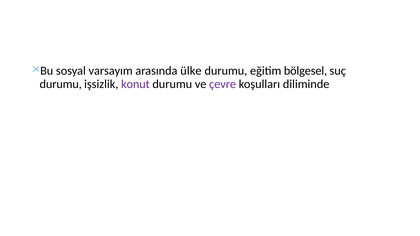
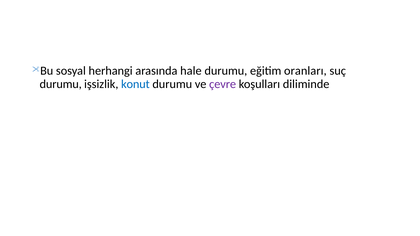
varsayım: varsayım -> herhangi (111, 71)
ülke: ülke -> hale (191, 71)
bölgesel: bölgesel -> oranları (305, 71)
konut colour: purple -> blue (135, 84)
